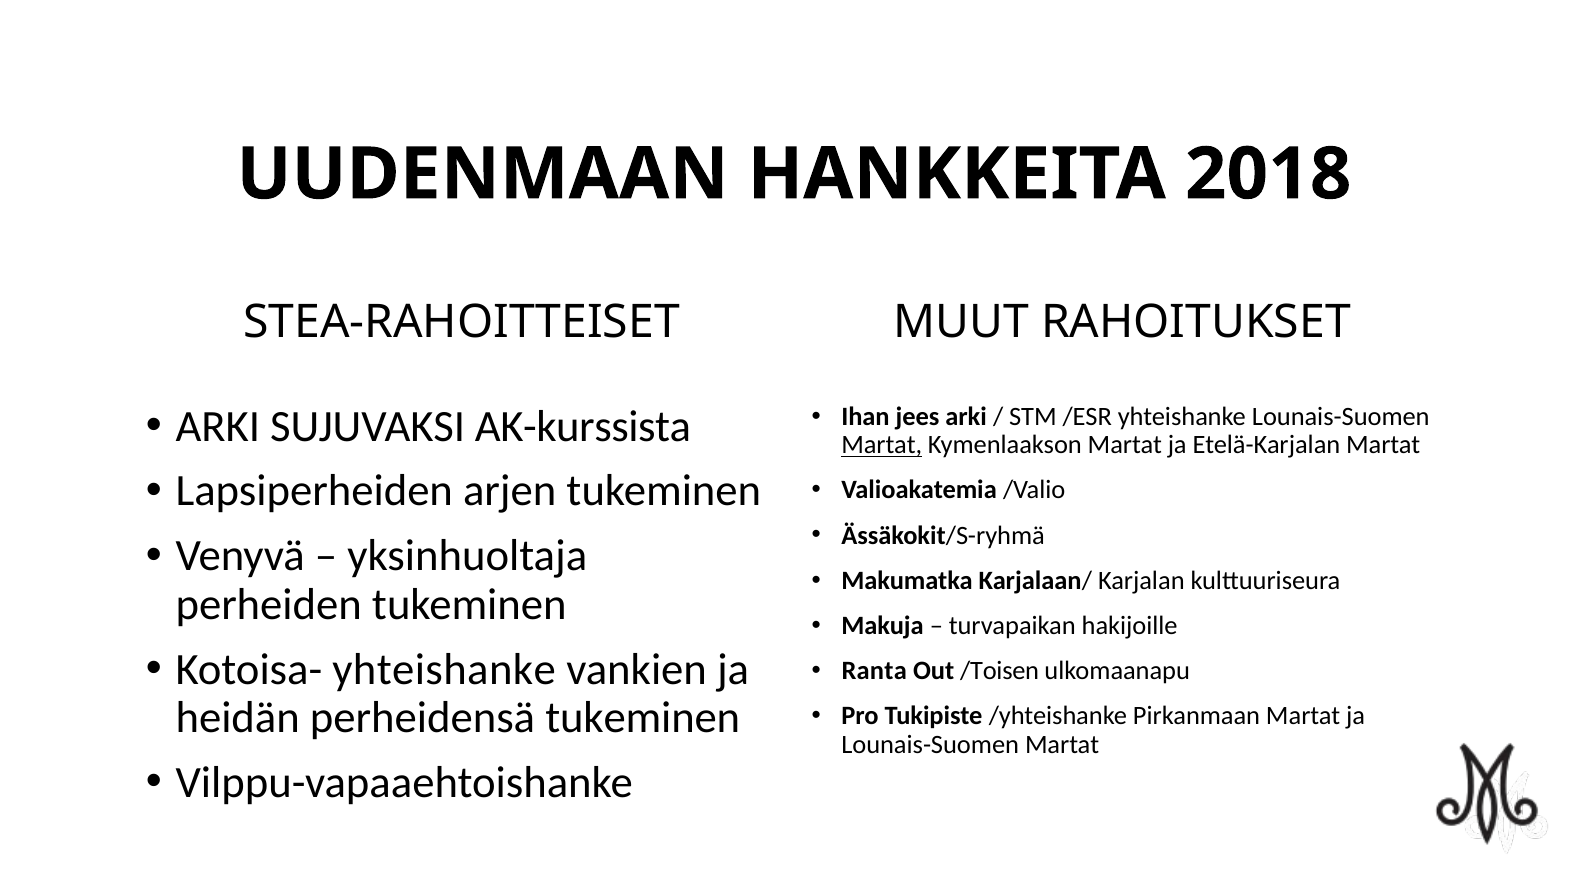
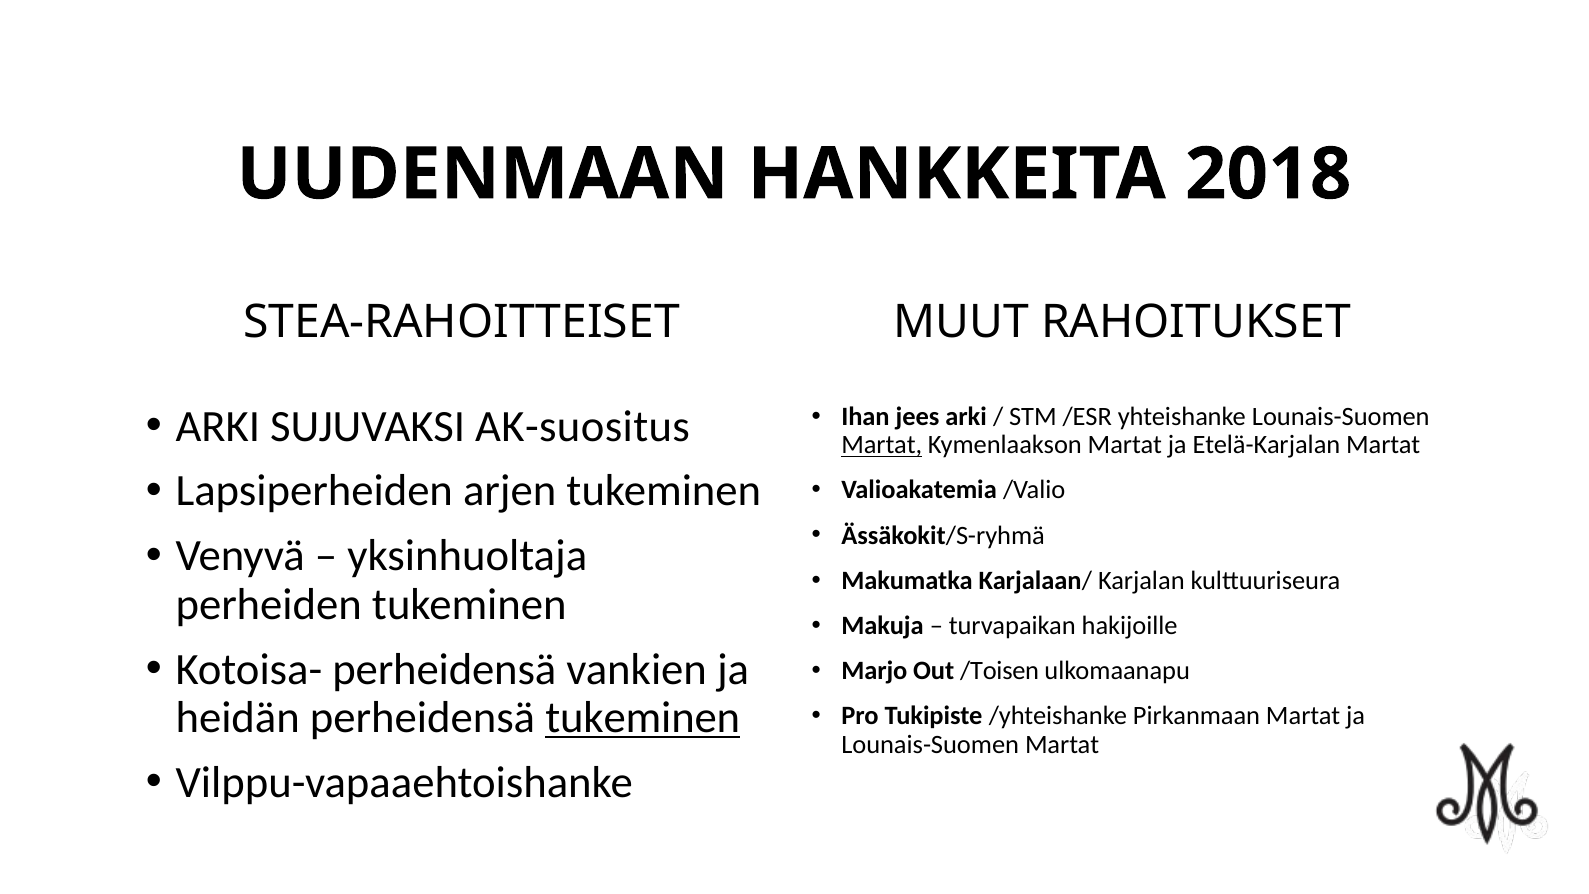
AK-kurssista: AK-kurssista -> AK-suositus (583, 426)
Kotoisa- yhteishanke: yhteishanke -> perheidensä (444, 669)
Ranta: Ranta -> Marjo (874, 671)
tukeminen underline: none -> present (643, 718)
